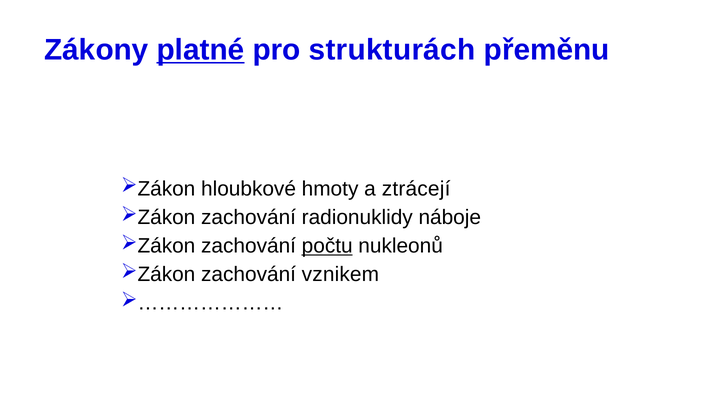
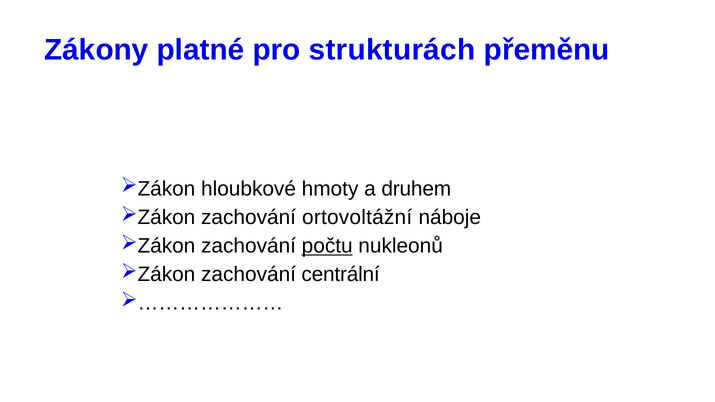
platné underline: present -> none (200, 50)
ztrácejí: ztrácejí -> druhem (416, 189)
radionuklidy: radionuklidy -> ortovoltážní (357, 218)
vznikem: vznikem -> centrální (341, 275)
